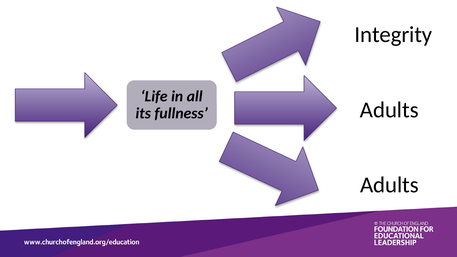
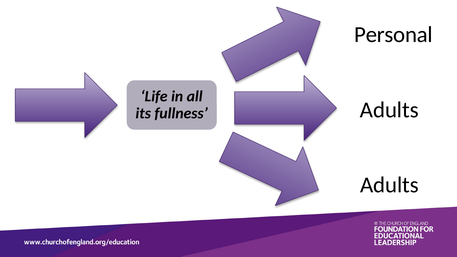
Integrity: Integrity -> Personal (393, 35)
